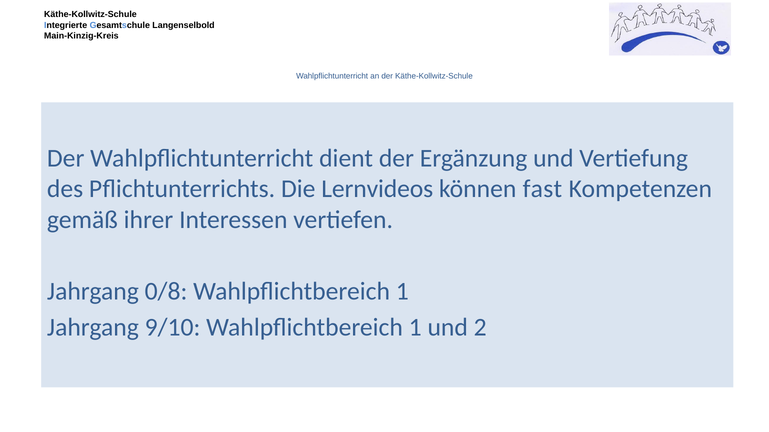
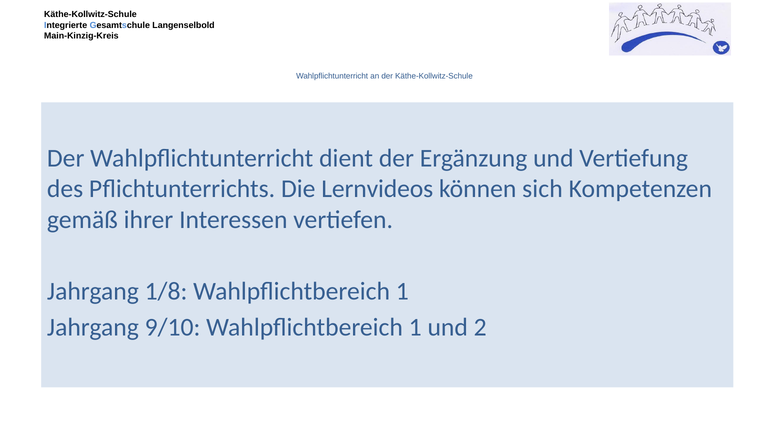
fast: fast -> sich (542, 189)
0/8: 0/8 -> 1/8 (166, 292)
